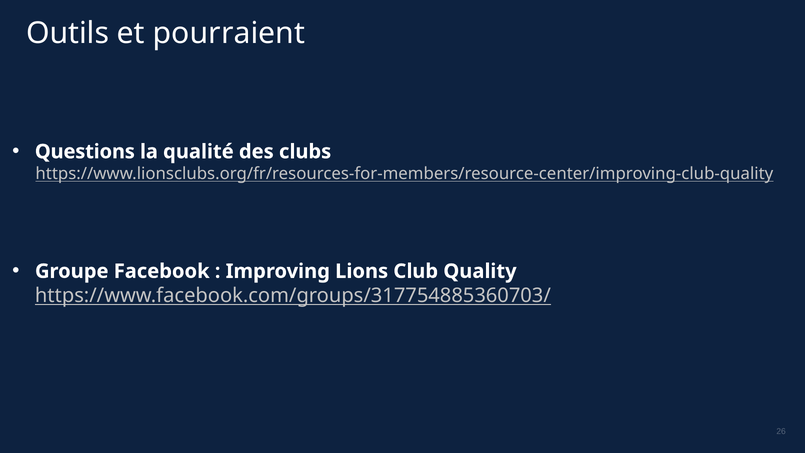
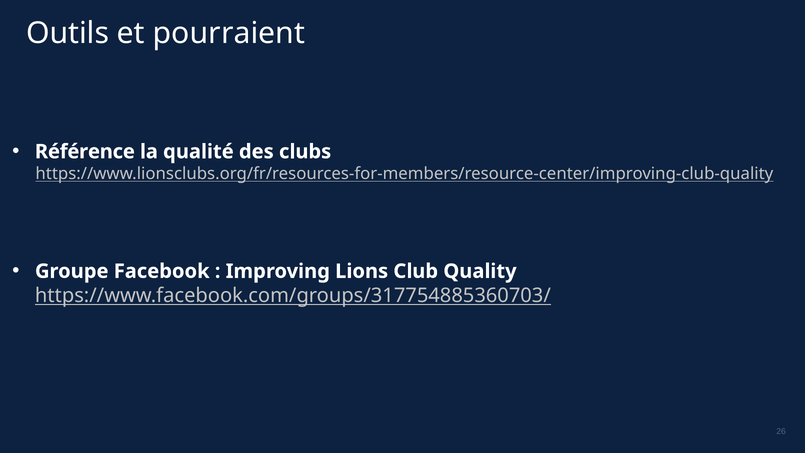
Questions: Questions -> Référence (85, 152)
